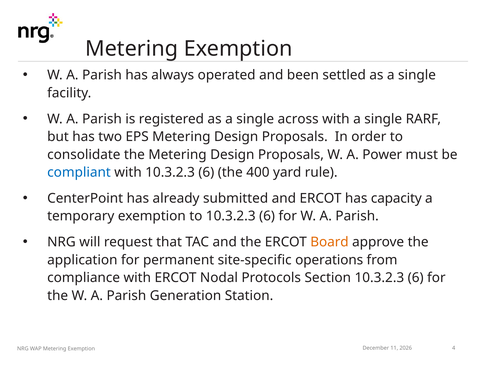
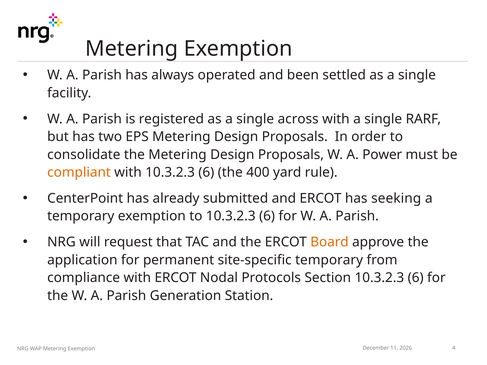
compliant colour: blue -> orange (79, 173)
capacity: capacity -> seeking (396, 198)
site-specific operations: operations -> temporary (329, 260)
